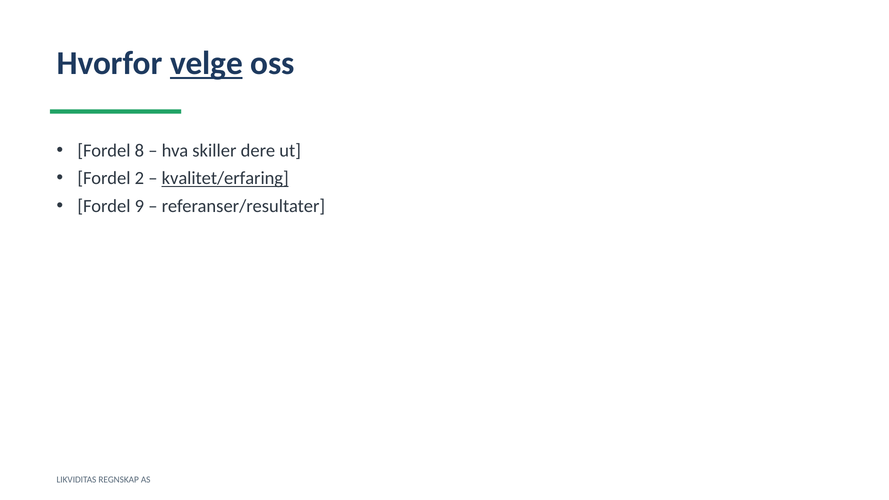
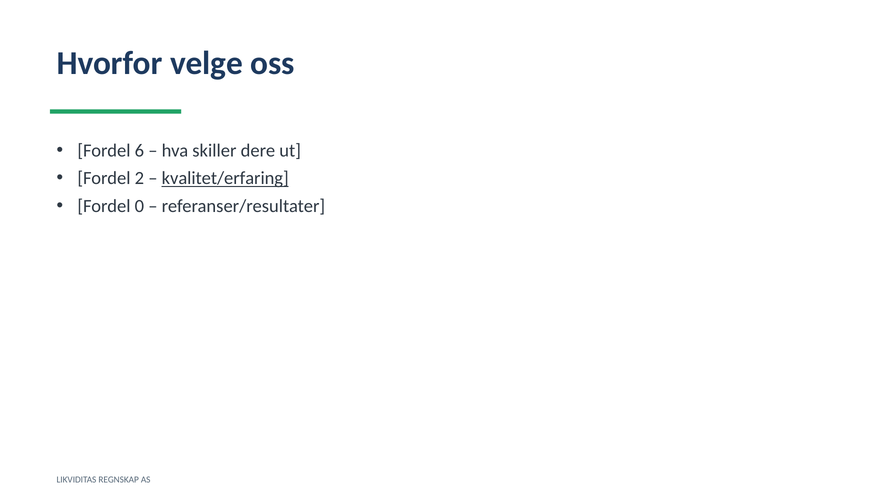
velge underline: present -> none (206, 63)
8: 8 -> 6 (139, 151)
9: 9 -> 0 (139, 206)
